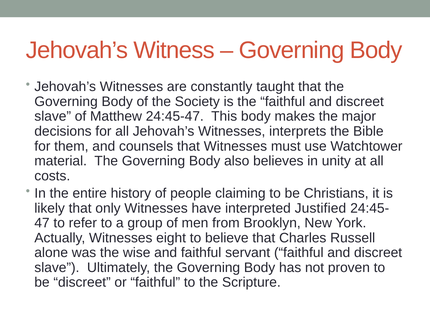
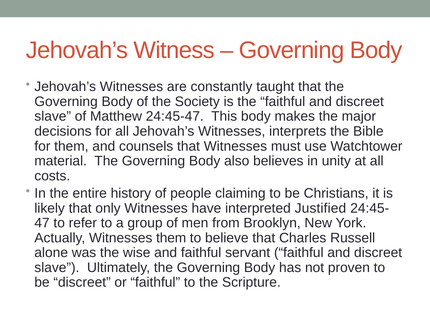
Witnesses eight: eight -> them (171, 237)
